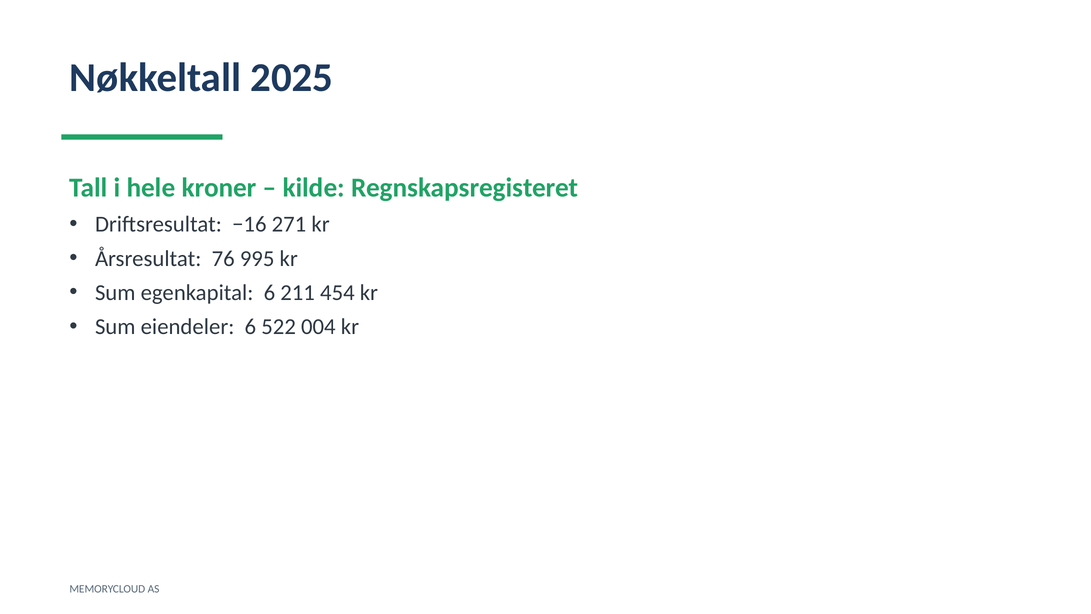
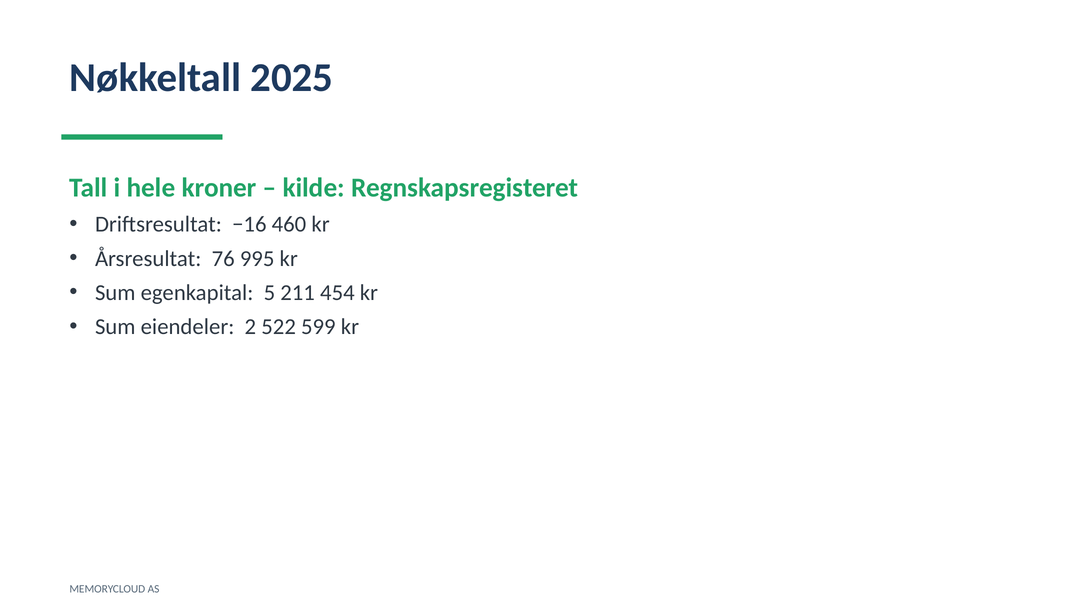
271: 271 -> 460 (289, 224)
egenkapital 6: 6 -> 5 (269, 293)
eiendeler 6: 6 -> 2 (250, 327)
004: 004 -> 599 (318, 327)
